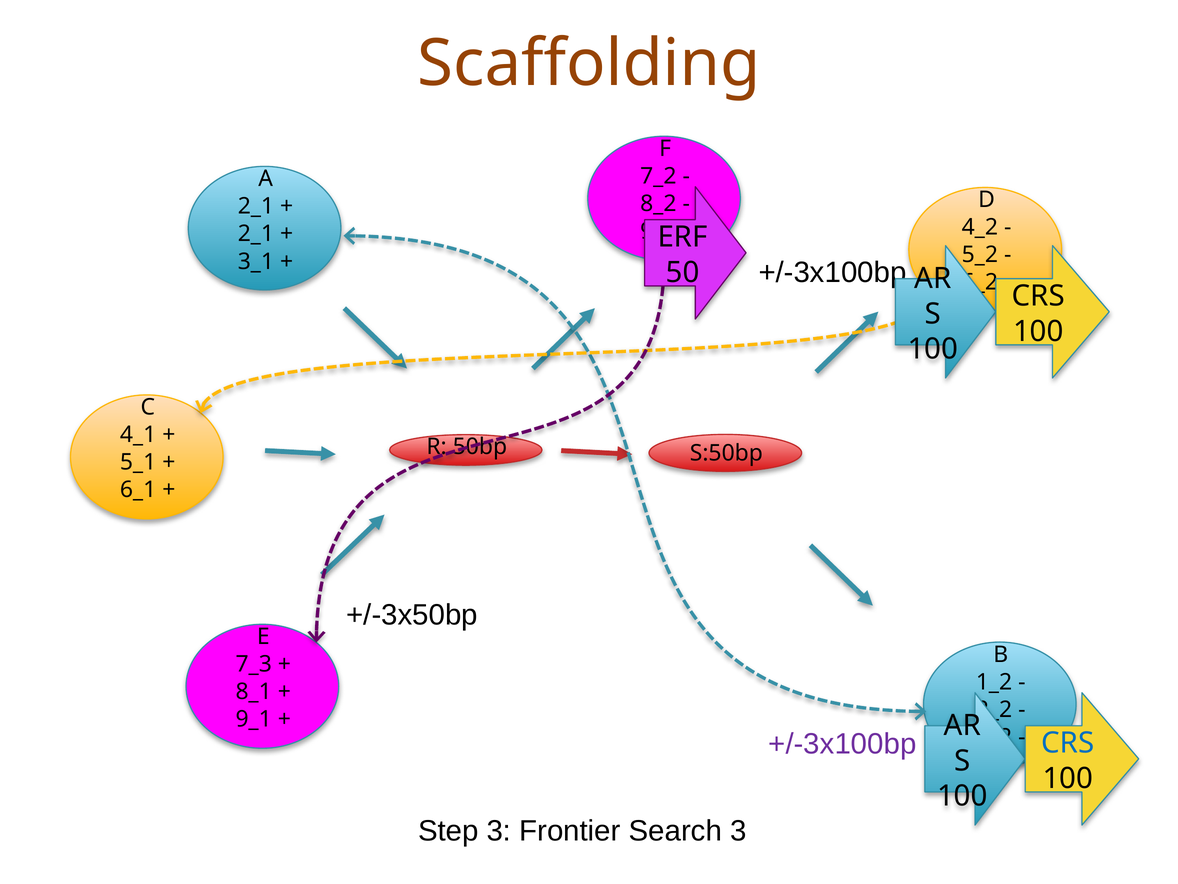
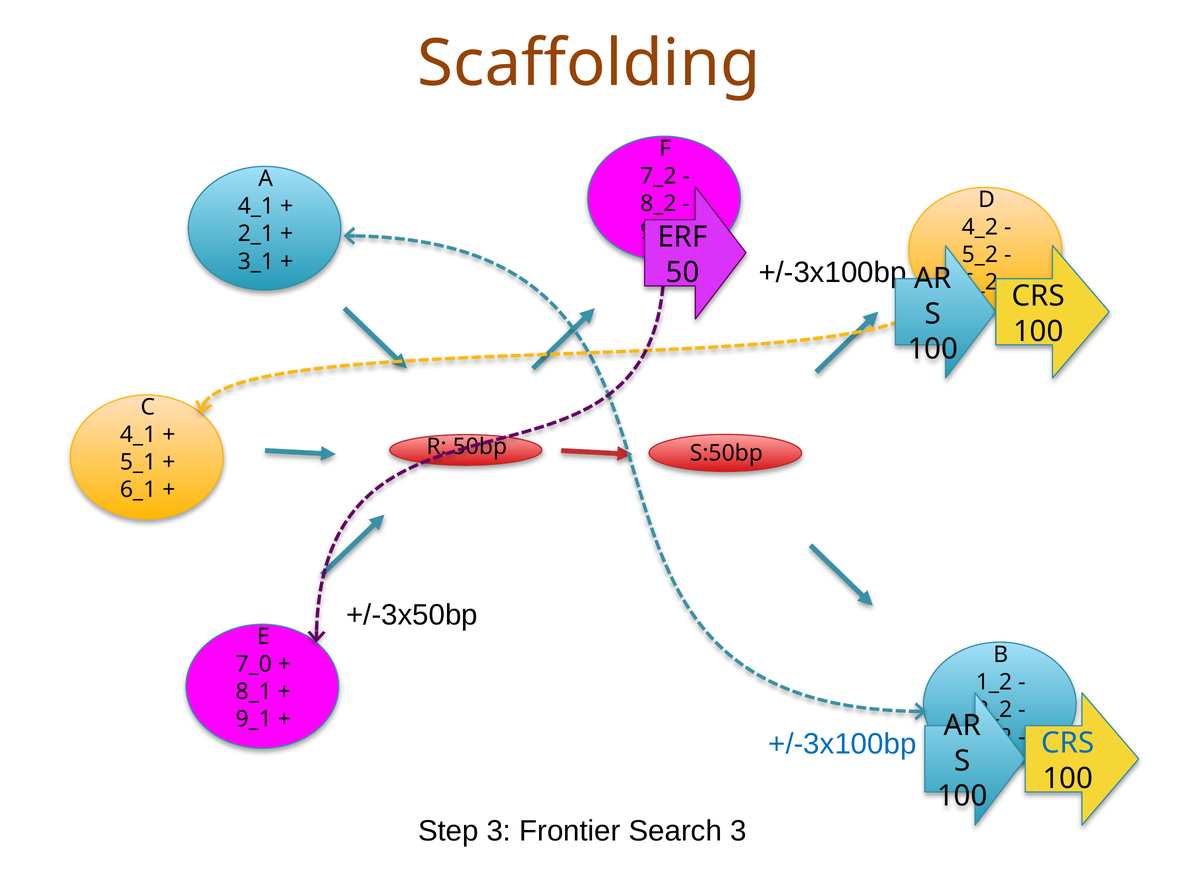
2_1: 2_1 -> 4_1 (256, 206)
7_3: 7_3 -> 7_0 (254, 664)
+/-3x100bp colour: purple -> blue (842, 744)
